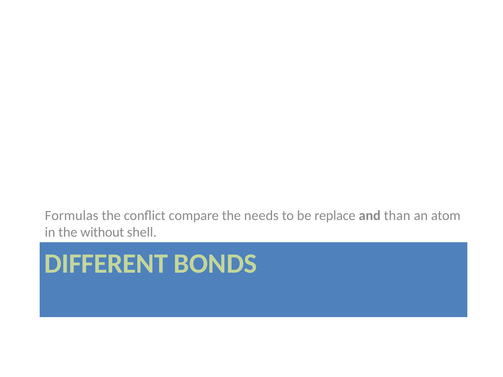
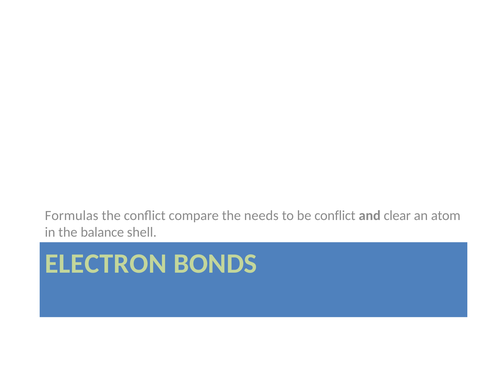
be replace: replace -> conflict (335, 216)
than: than -> clear (397, 216)
without: without -> balance (102, 232)
DIFFERENT: DIFFERENT -> ELECTRON (106, 264)
